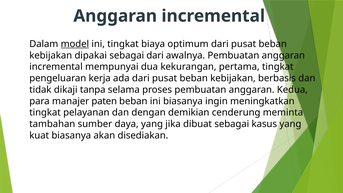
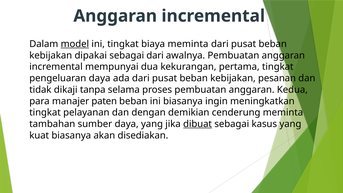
biaya optimum: optimum -> meminta (188, 44)
pengeluaran kerja: kerja -> daya (100, 78)
berbasis: berbasis -> pesanan (277, 78)
dibuat underline: none -> present (198, 124)
